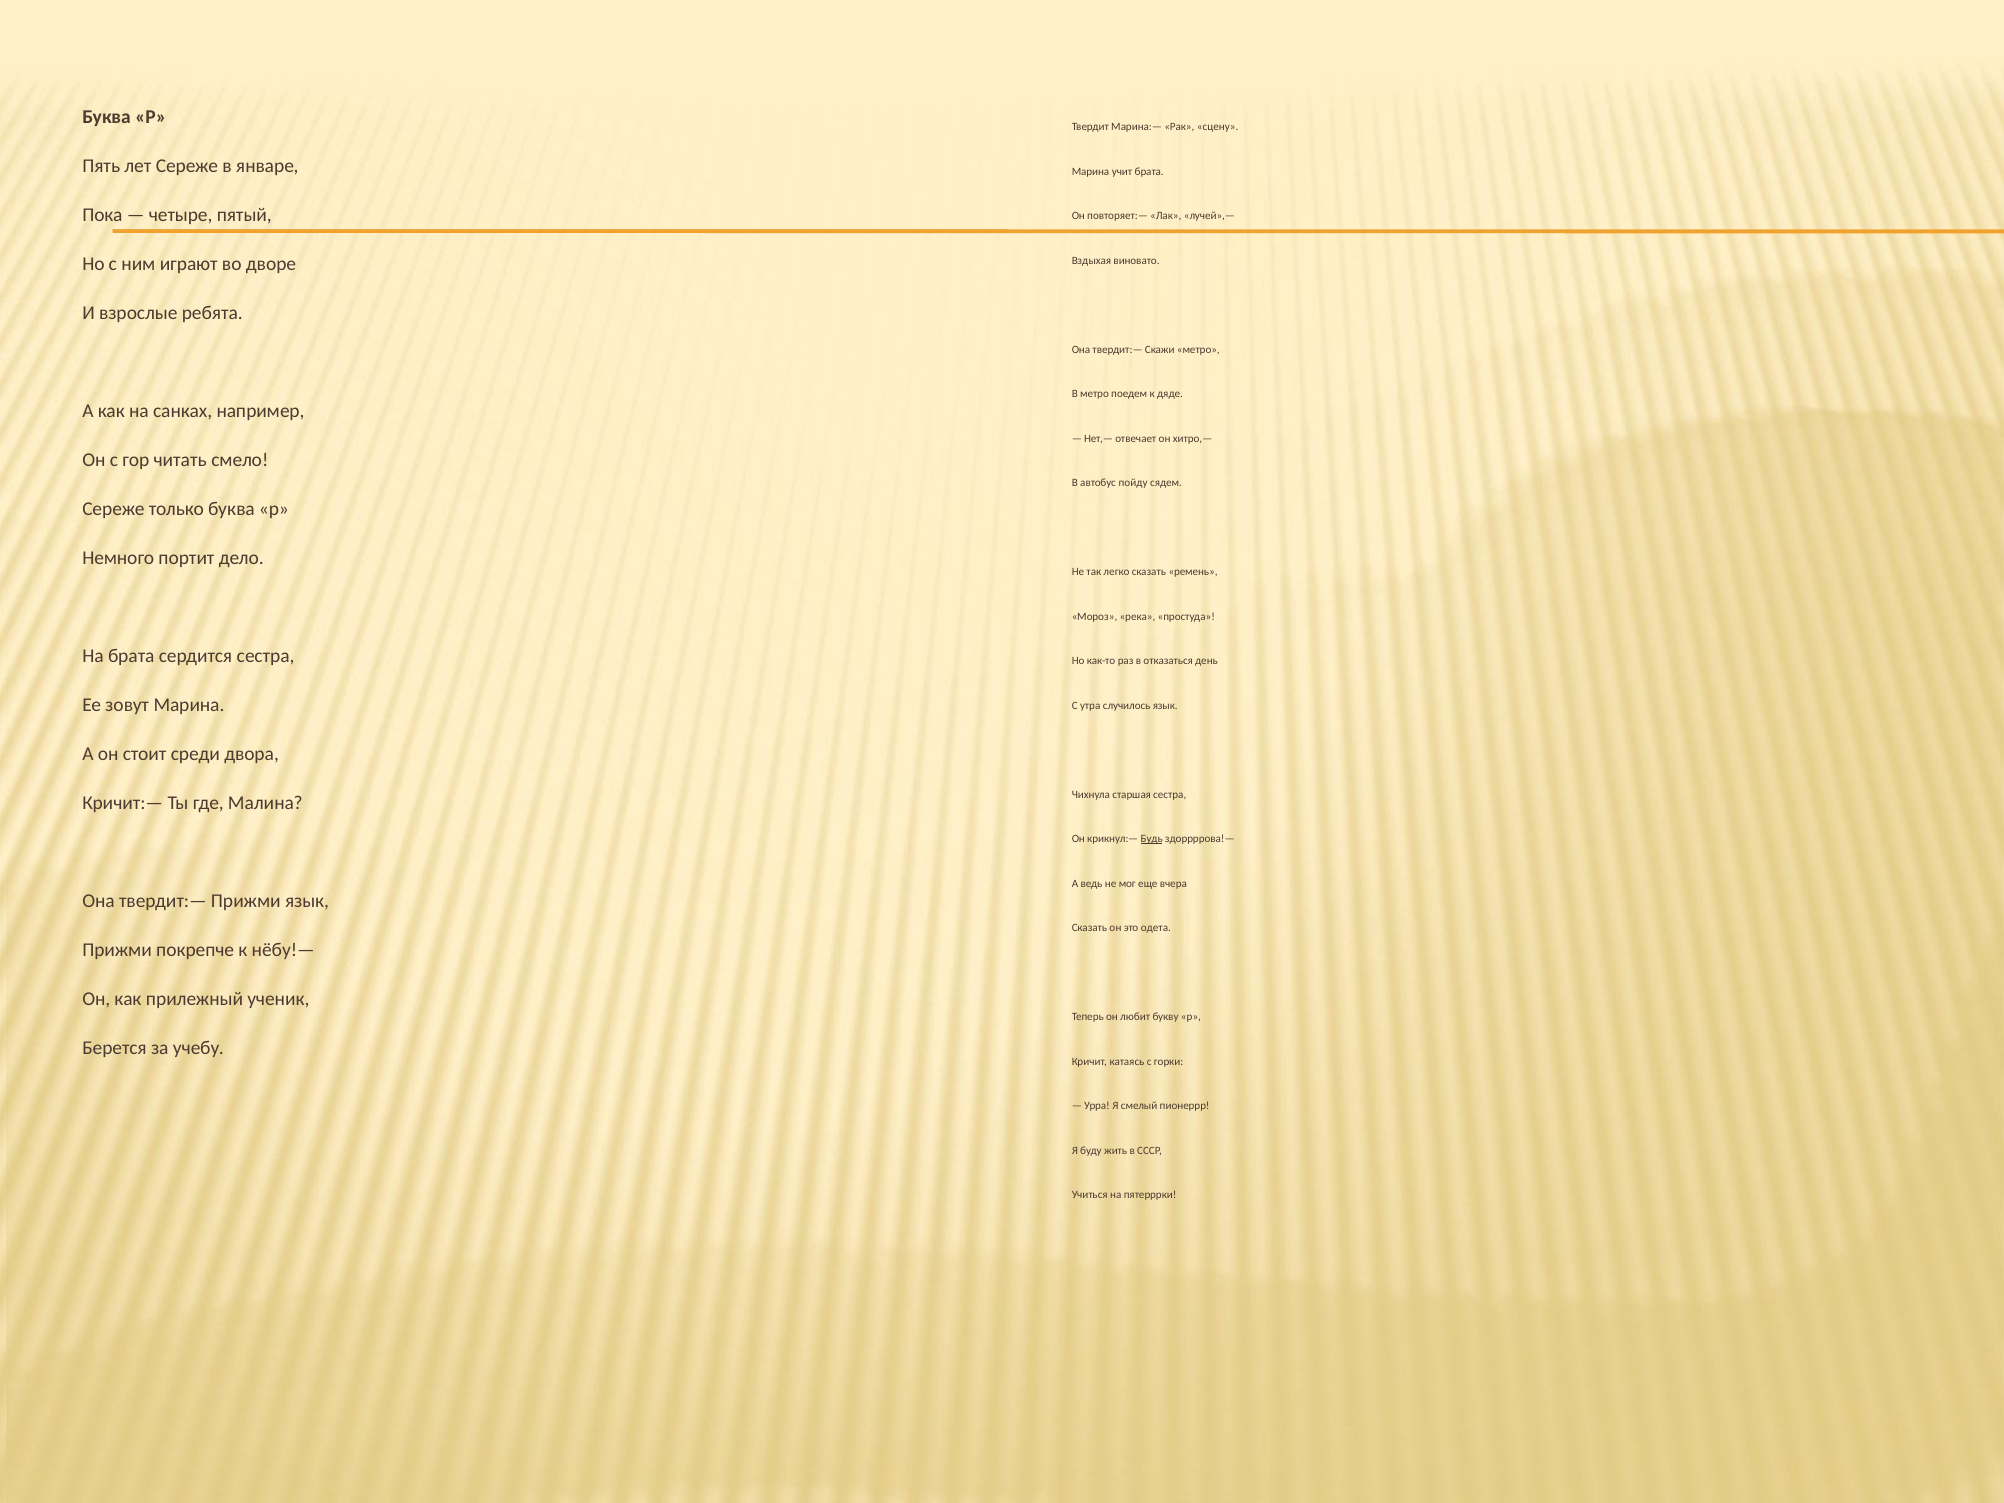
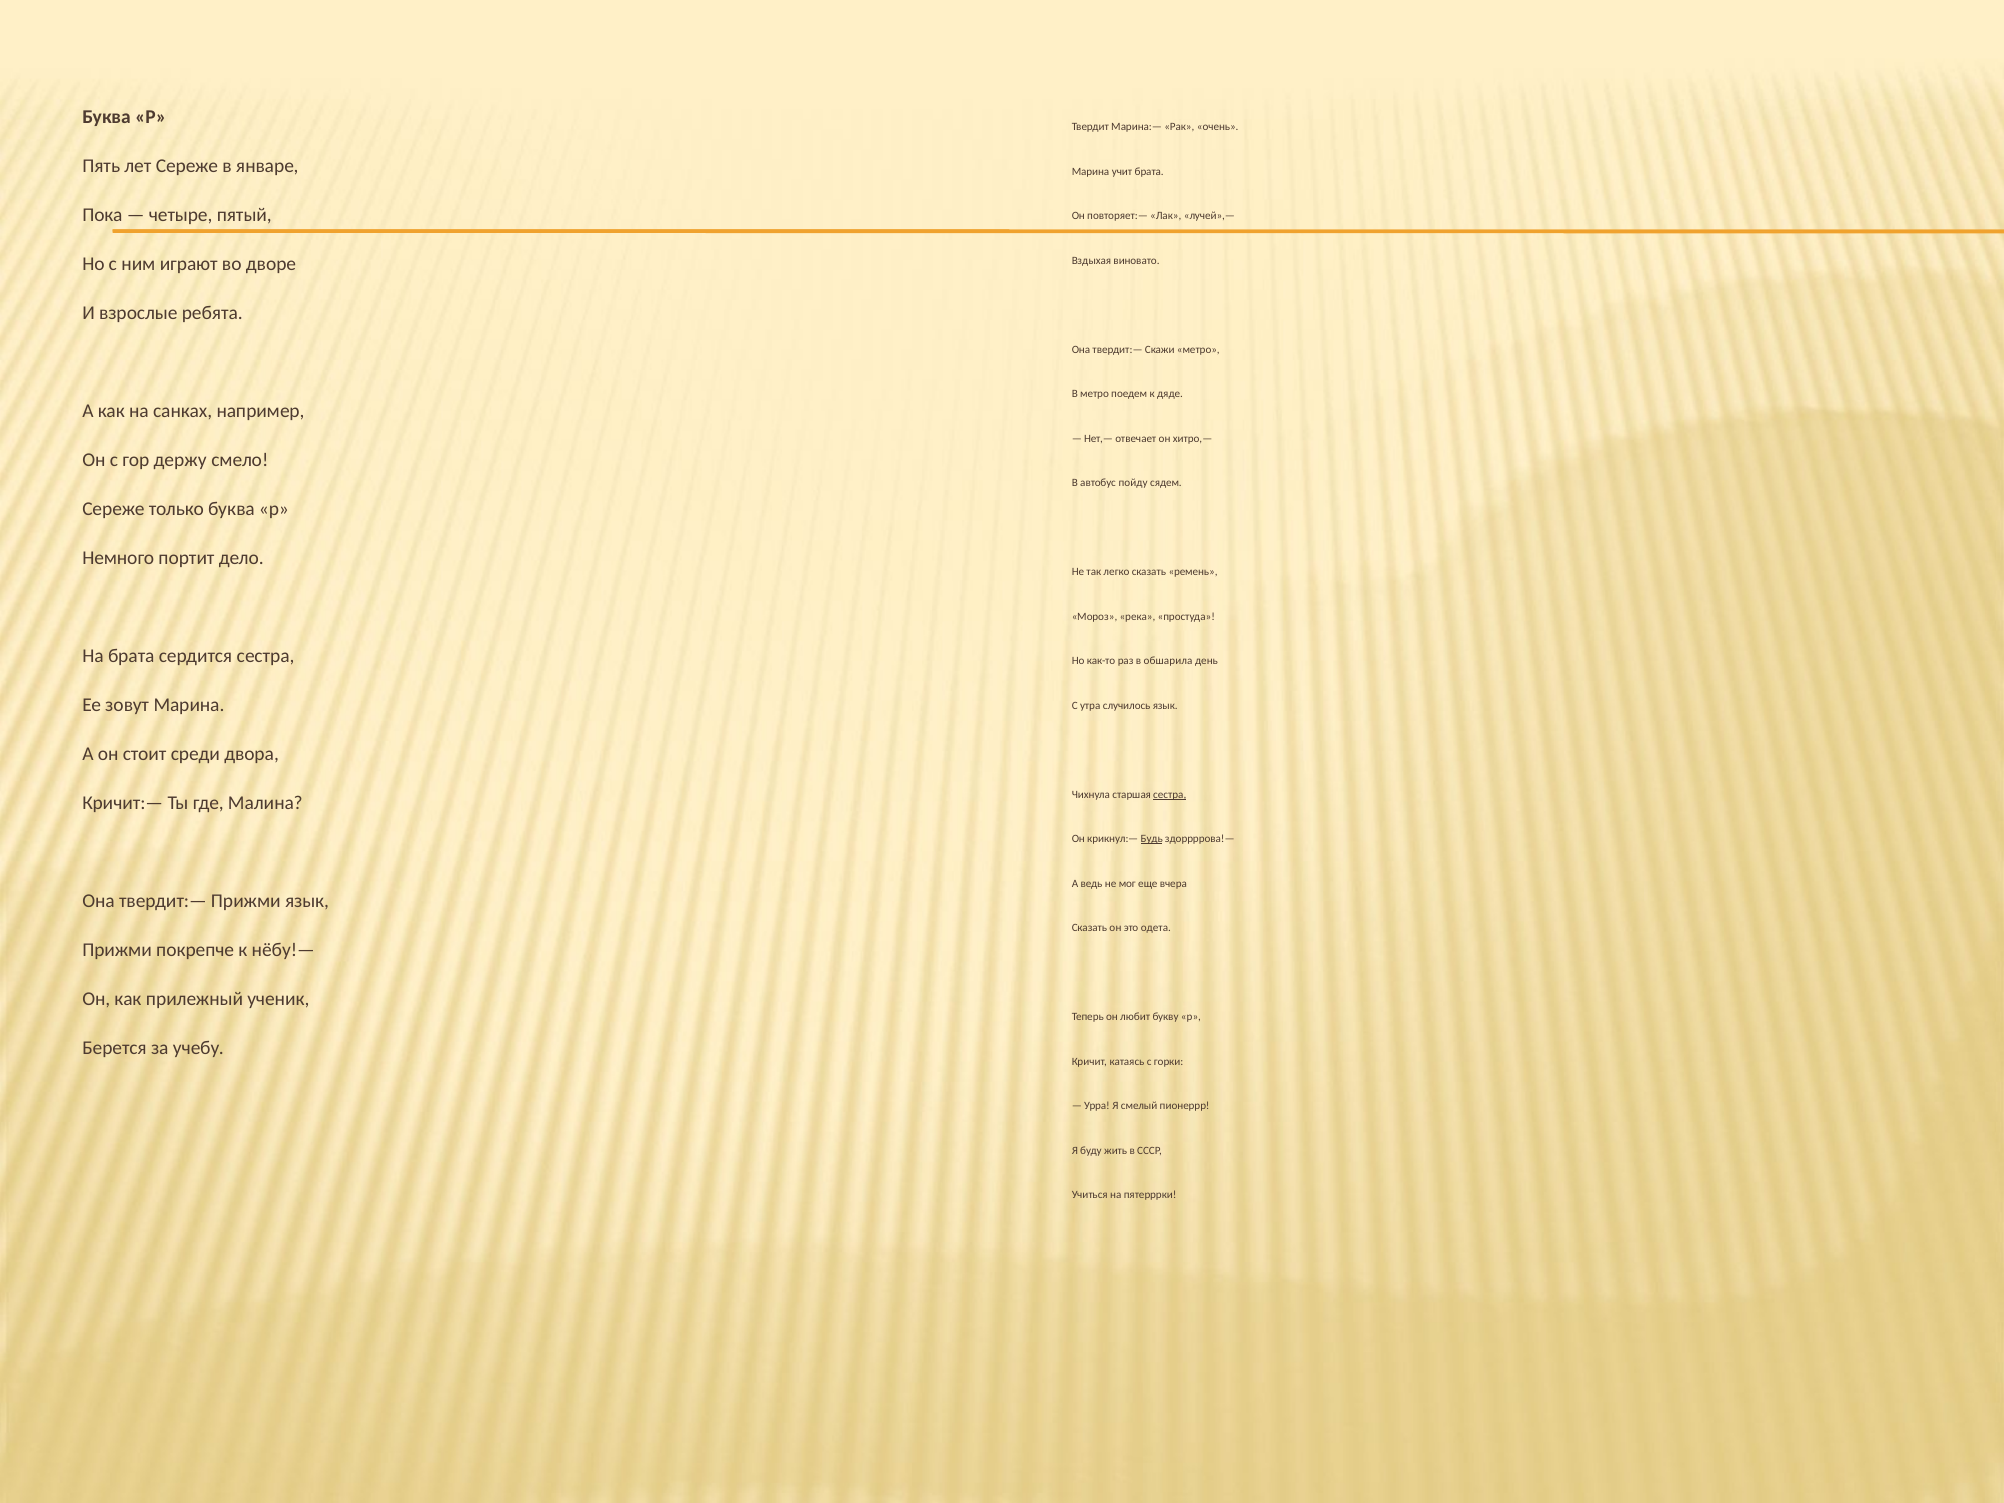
сцену: сцену -> очень (1218, 127)
читать: читать -> держу (180, 460)
отказаться: отказаться -> обшарила (1168, 661)
сестра underline: none -> present (1170, 794)
